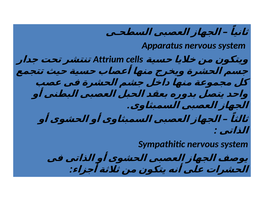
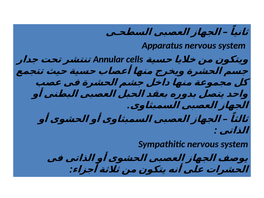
Attrium: Attrium -> Annular (109, 59)
